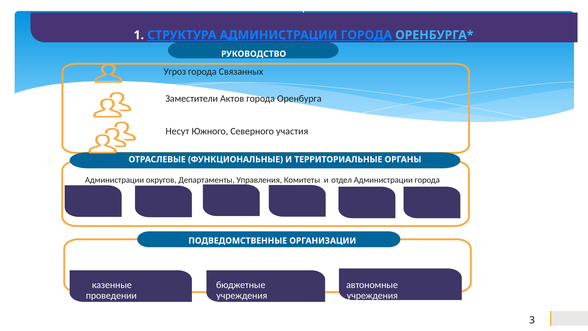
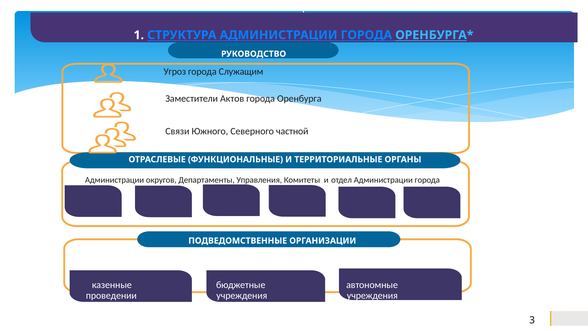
Связанных: Связанных -> Служащим (241, 72)
Несут: Несут -> Связи (177, 131)
участия: участия -> частной (292, 131)
